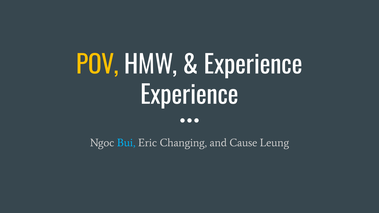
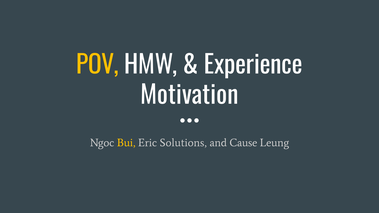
Experience: Experience -> Motivation (189, 96)
Bui colour: light blue -> yellow (126, 143)
Changing: Changing -> Solutions (183, 143)
